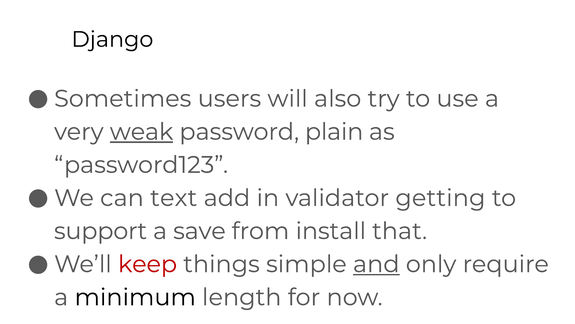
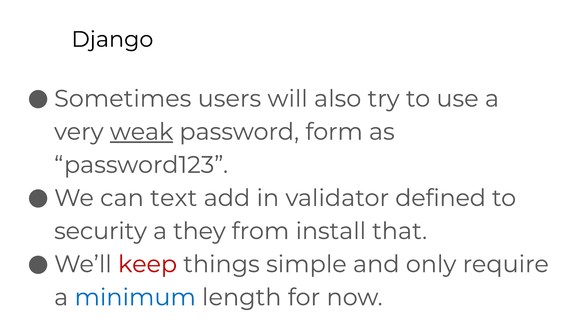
plain: plain -> form (334, 132)
getting: getting -> defined (441, 198)
support: support -> security (101, 231)
save: save -> they (199, 231)
and underline: present -> none (376, 264)
minimum colour: black -> blue (135, 297)
